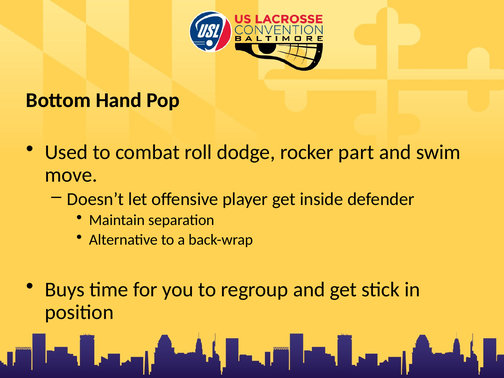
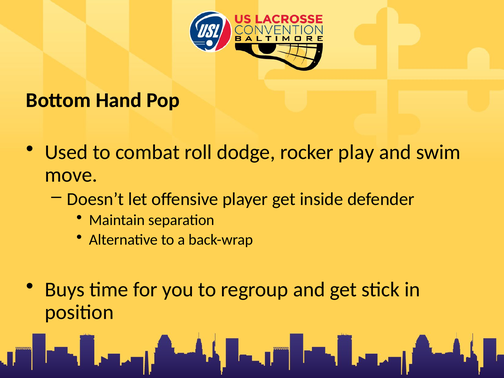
part: part -> play (356, 152)
